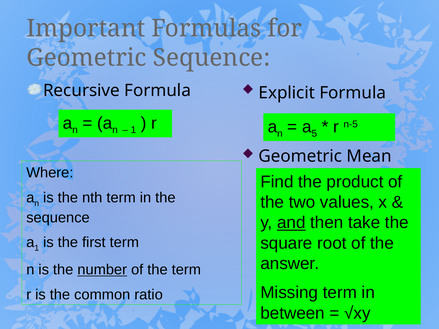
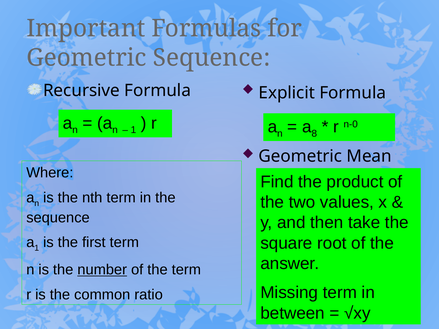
5: 5 -> 8 (314, 134)
n-5: n-5 -> n-0 (351, 124)
and underline: present -> none (291, 223)
